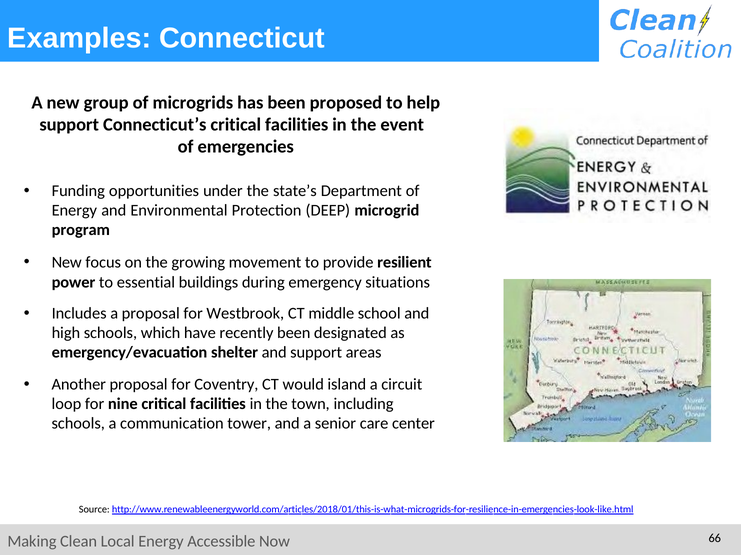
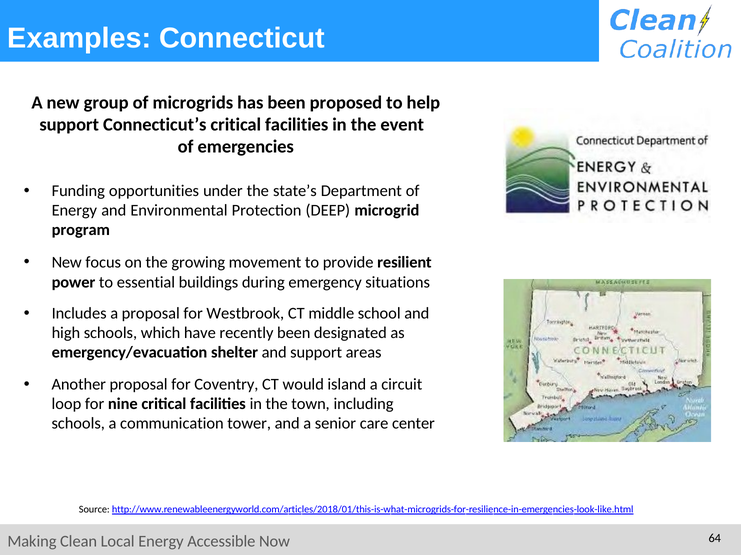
66: 66 -> 64 (715, 539)
